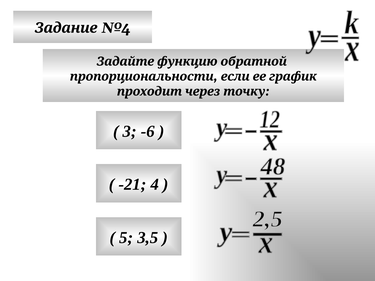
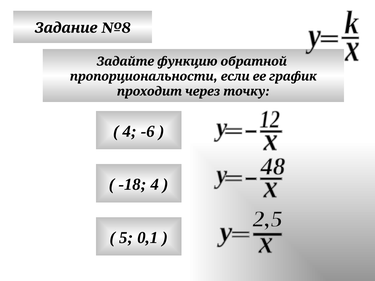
№4: №4 -> №8 (116, 28)
3: 3 -> 4 (130, 131)
-21: -21 -> -18 (132, 185)
3,5: 3,5 -> 0,1 (148, 238)
